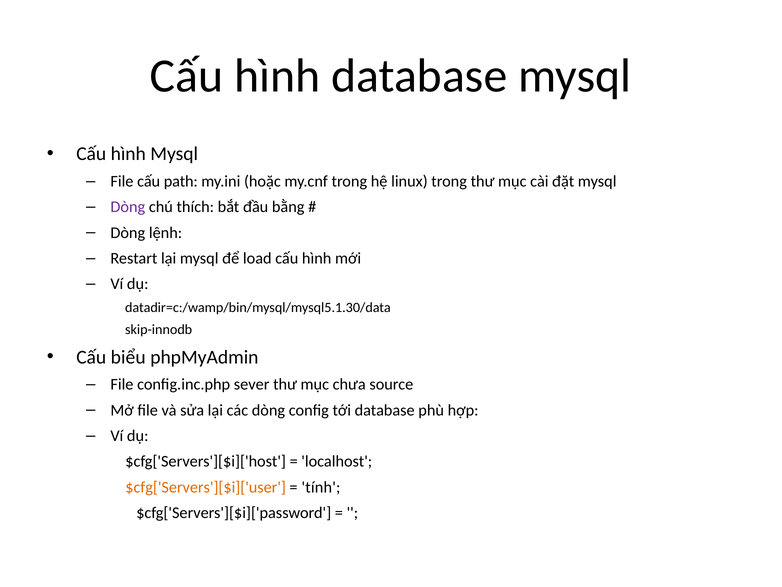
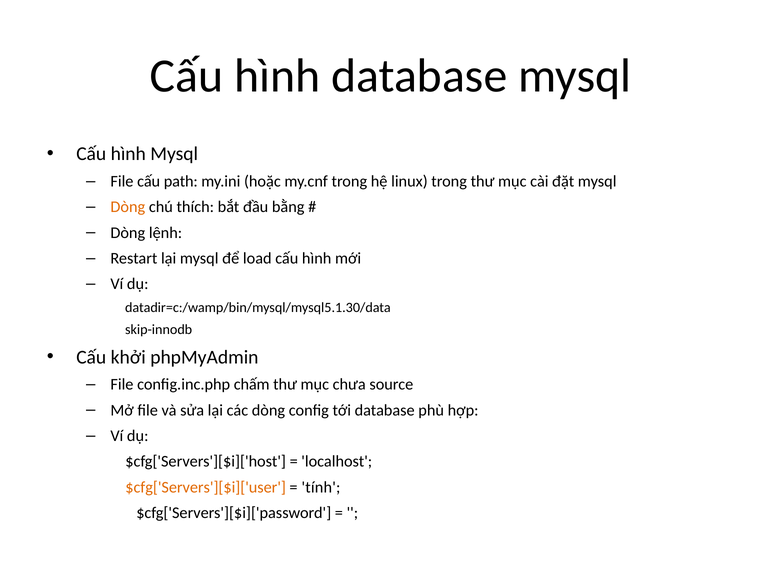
Dòng colour: purple -> orange (128, 207)
biểu: biểu -> khởi (128, 357)
sever: sever -> chấm (252, 384)
